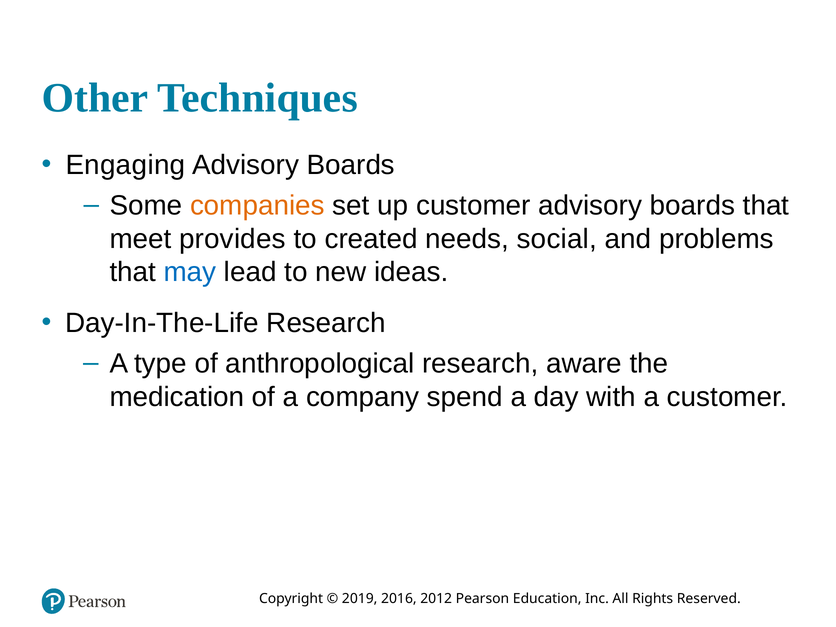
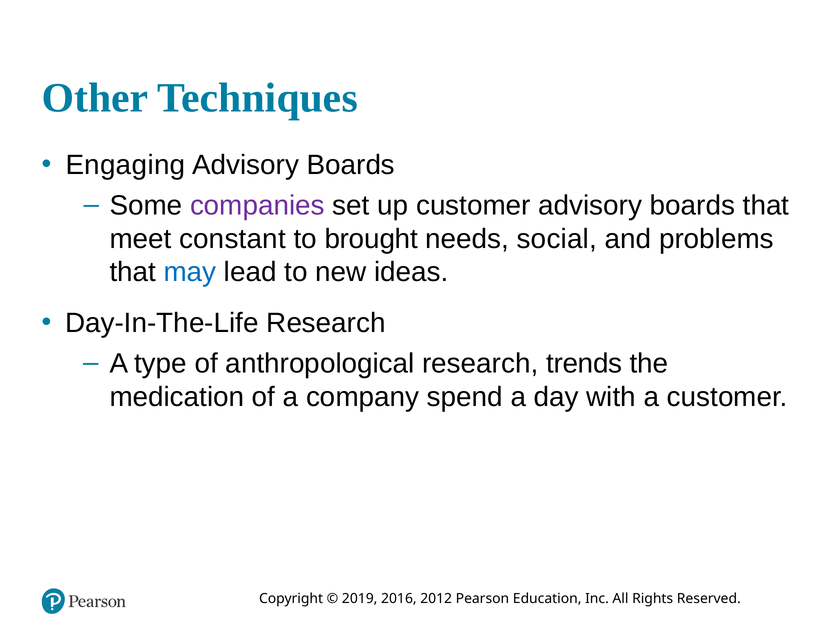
companies colour: orange -> purple (257, 205)
provides: provides -> constant (232, 239)
created: created -> brought (371, 239)
aware: aware -> trends (584, 364)
